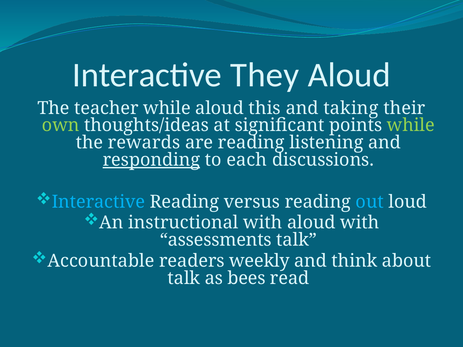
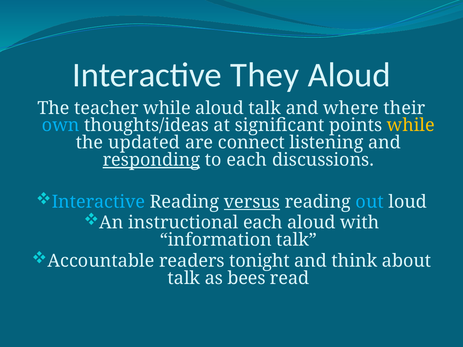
aloud this: this -> talk (265, 108)
taking: taking -> where (351, 108)
own colour: light green -> light blue (61, 125)
while colour: light green -> yellow (411, 125)
rewards: rewards -> updated (144, 143)
are reading: reading -> connect (251, 143)
versus underline: none -> present (252, 202)
instructional with: with -> each (263, 223)
assessments: assessments -> information (216, 240)
weekly: weekly -> tonight (260, 261)
